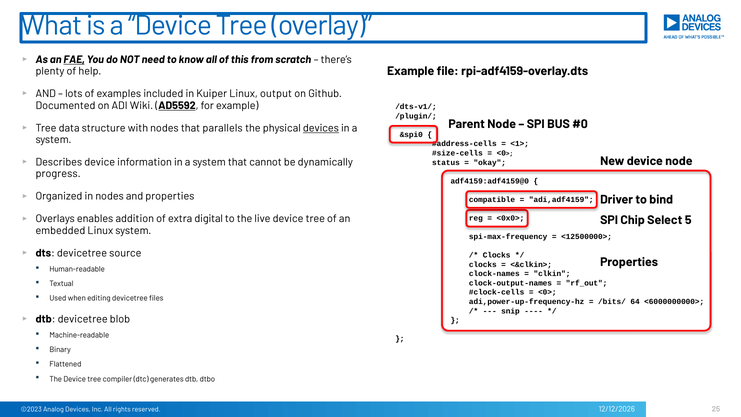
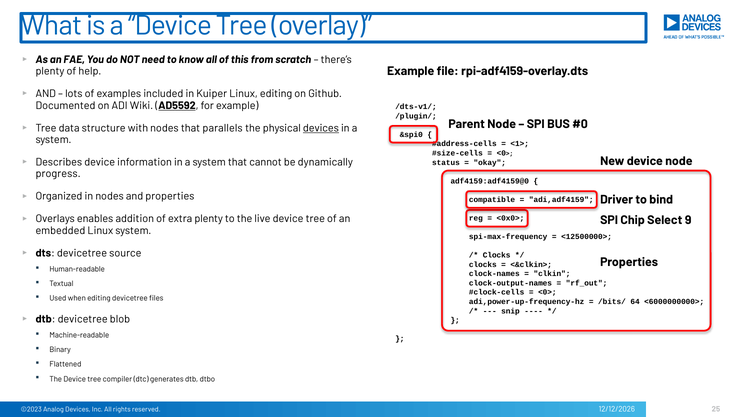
FAE underline: present -> none (74, 60)
Linux output: output -> editing (276, 94)
5: 5 -> 9 (688, 220)
extra digital: digital -> plenty (209, 219)
